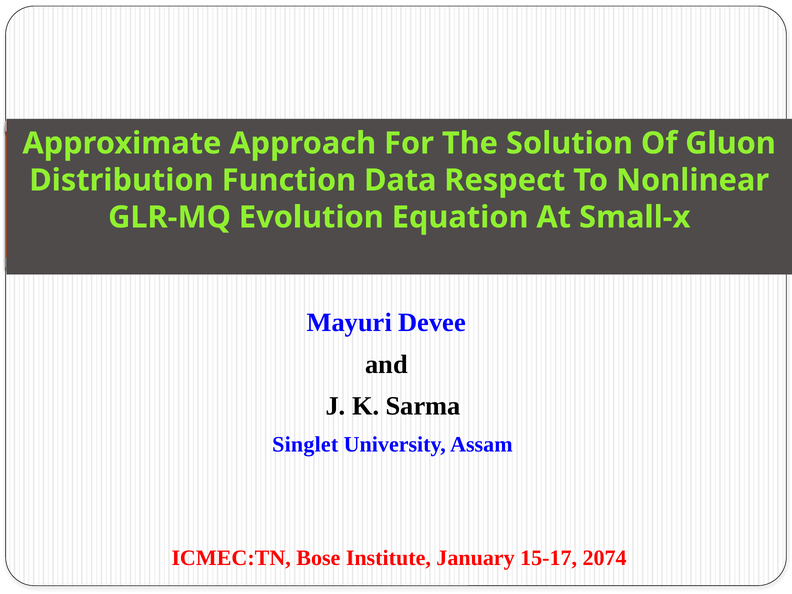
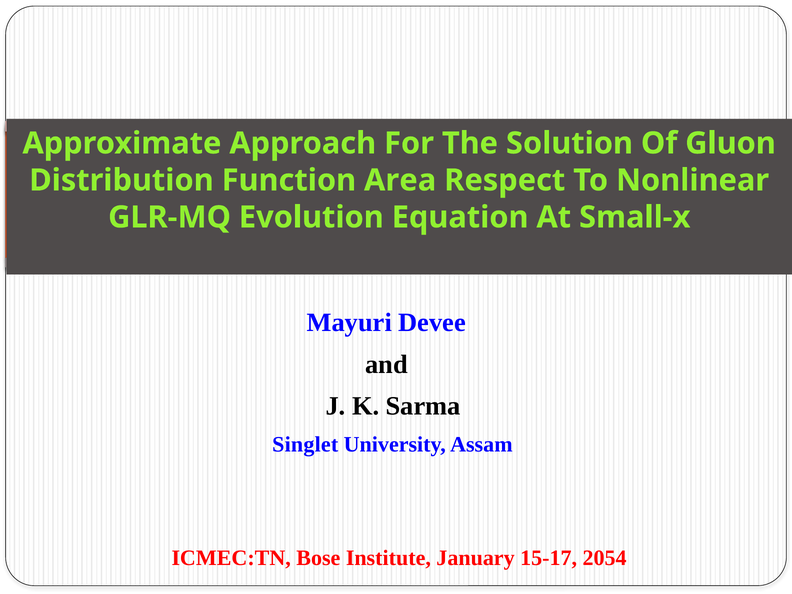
Data: Data -> Area (400, 180)
2074: 2074 -> 2054 (605, 558)
